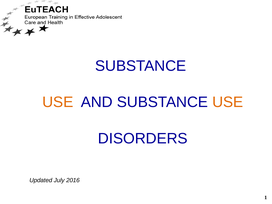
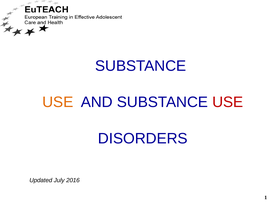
USE colour: orange -> red (228, 102)
